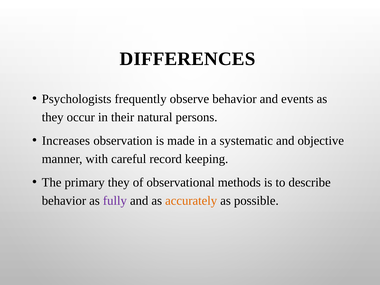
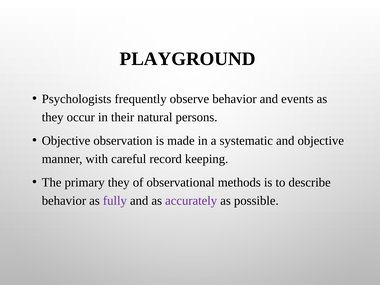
DIFFERENCES: DIFFERENCES -> PLAYGROUND (188, 59)
Increases: Increases -> Objective (66, 141)
accurately colour: orange -> purple (191, 201)
